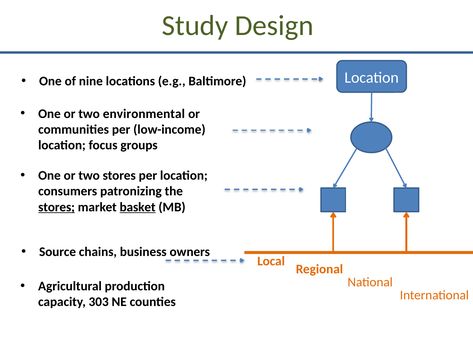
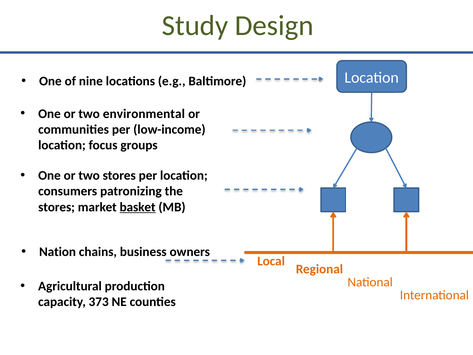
stores underline: present -> none (57, 207)
Source: Source -> Nation (58, 252)
303: 303 -> 373 (99, 302)
